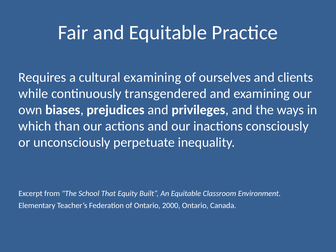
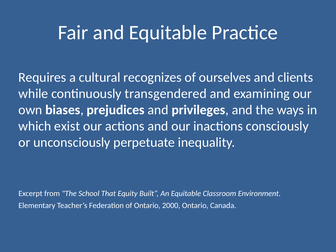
cultural examining: examining -> recognizes (153, 77)
than: than -> exist (67, 126)
